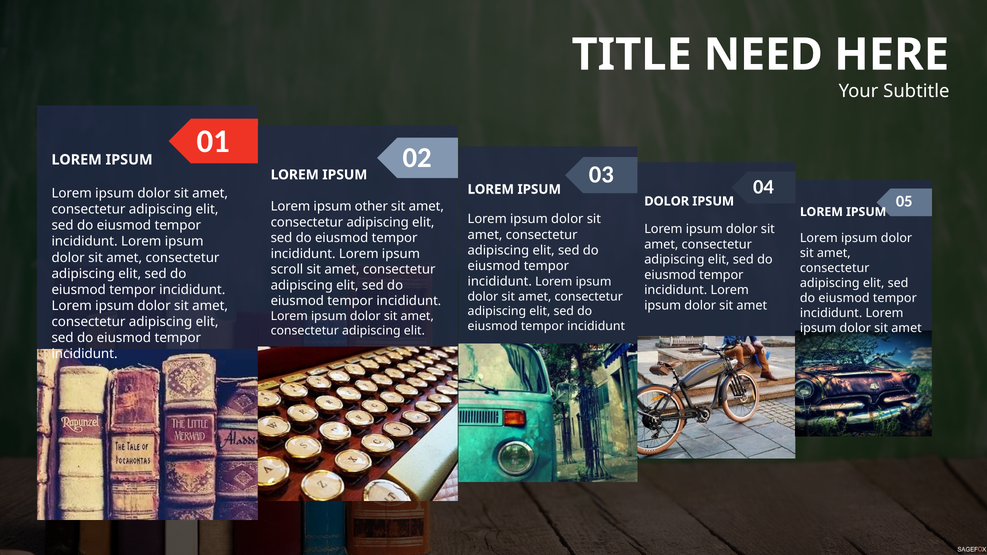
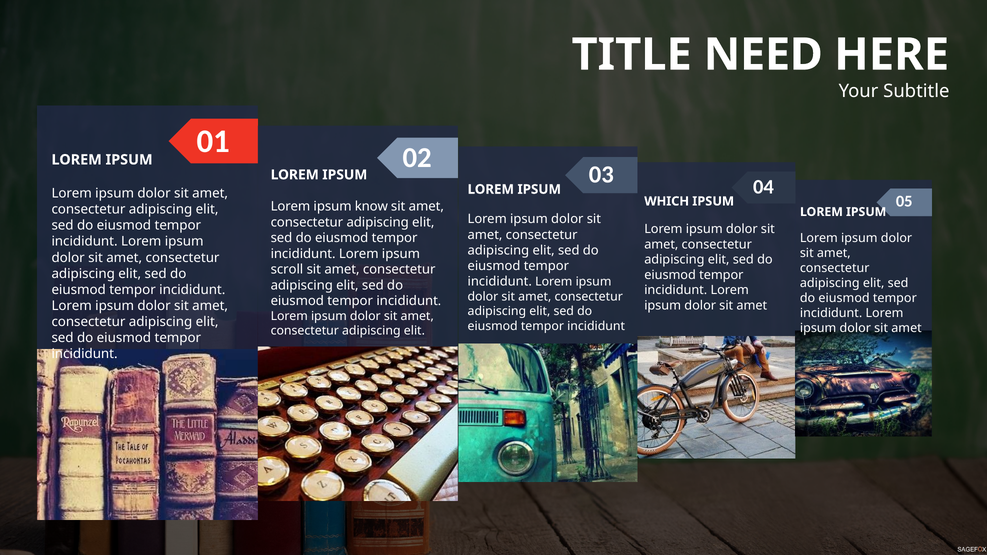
DOLOR: DOLOR -> WHICH (667, 201)
other: other -> know (371, 207)
